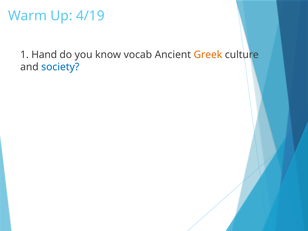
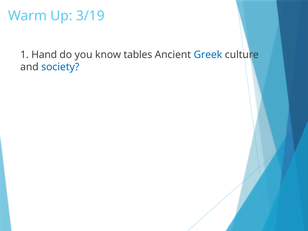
4/19: 4/19 -> 3/19 (90, 16)
vocab: vocab -> tables (138, 55)
Greek colour: orange -> blue (208, 55)
